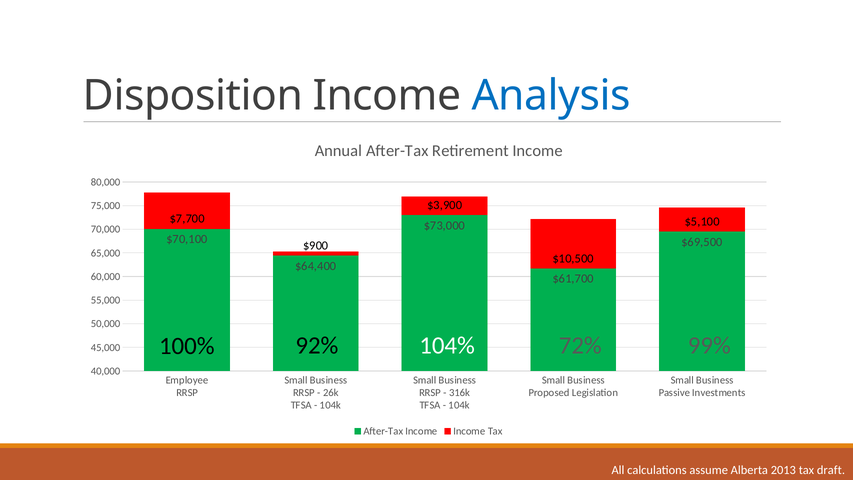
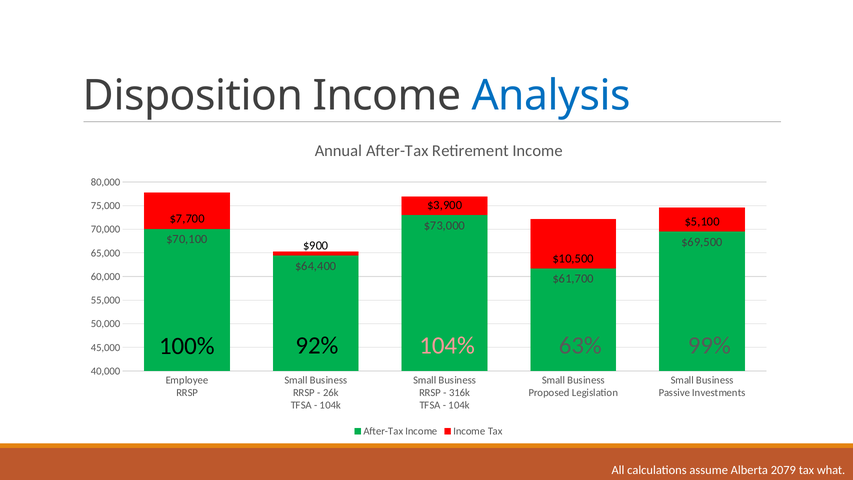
104% colour: white -> pink (447, 346)
72%: 72% -> 63% (580, 346)
2013: 2013 -> 2079 (783, 470)
draft: draft -> what (831, 470)
